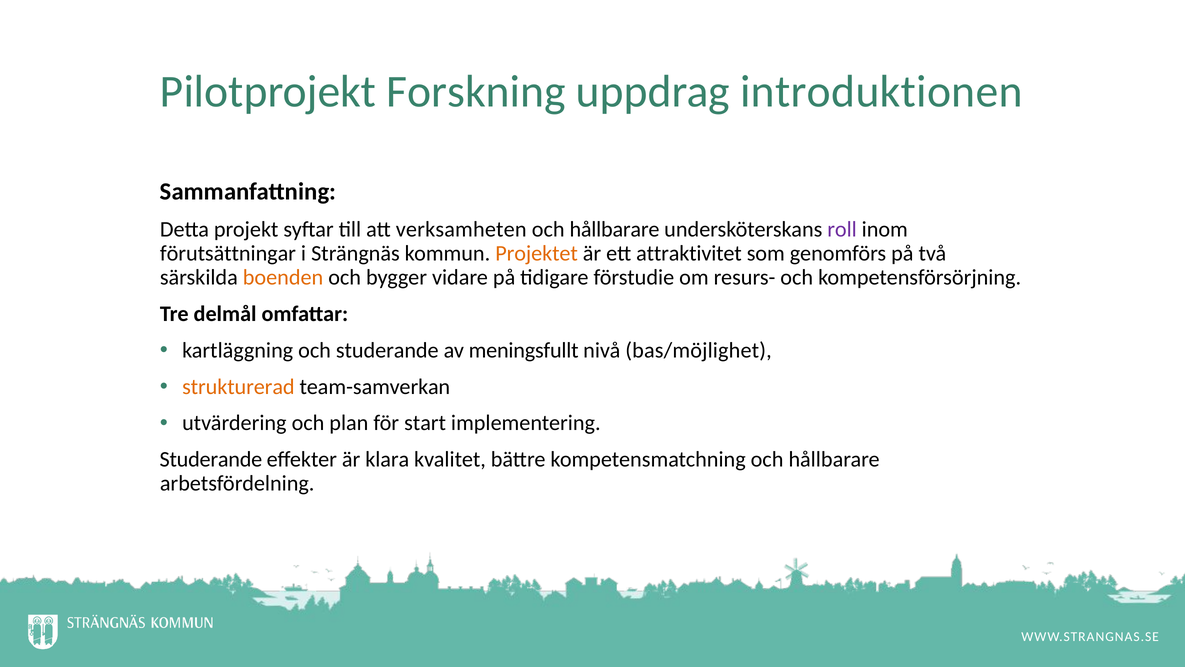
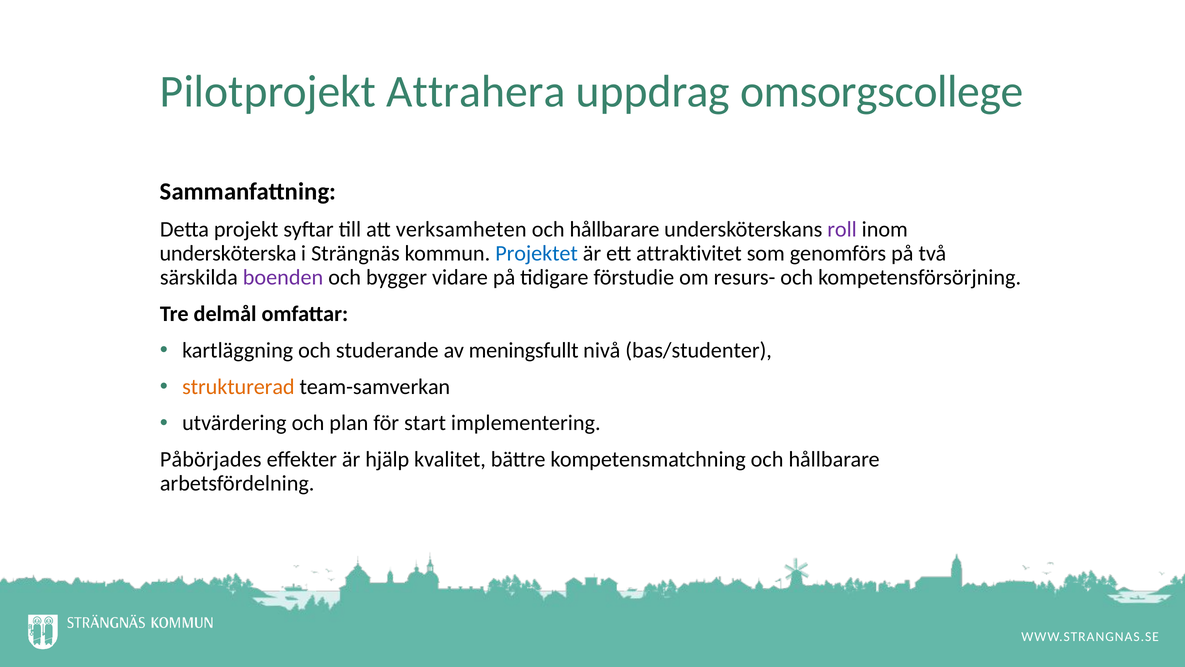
Forskning: Forskning -> Attrahera (476, 92)
introduktionen: introduktionen -> omsorgscollege (882, 92)
förutsättningar: förutsättningar -> undersköterska (228, 253)
Projektet colour: orange -> blue (537, 253)
boenden colour: orange -> purple (283, 277)
bas/möjlighet: bas/möjlighet -> bas/studenter (699, 350)
Studerande: Studerande -> Påbörjades (211, 459)
klara: klara -> hjälp (387, 459)
